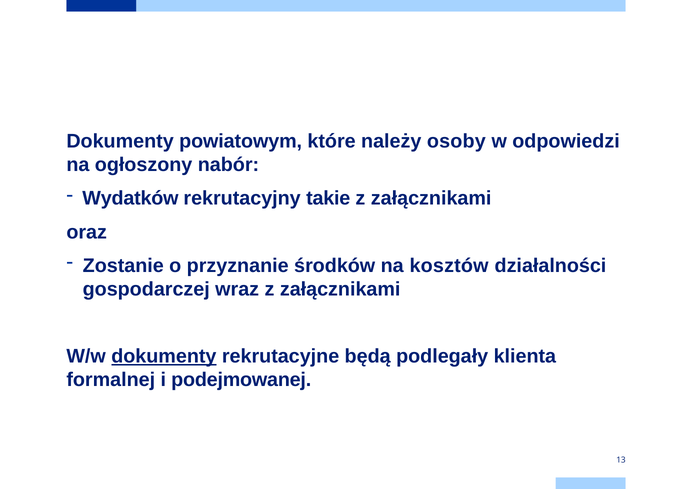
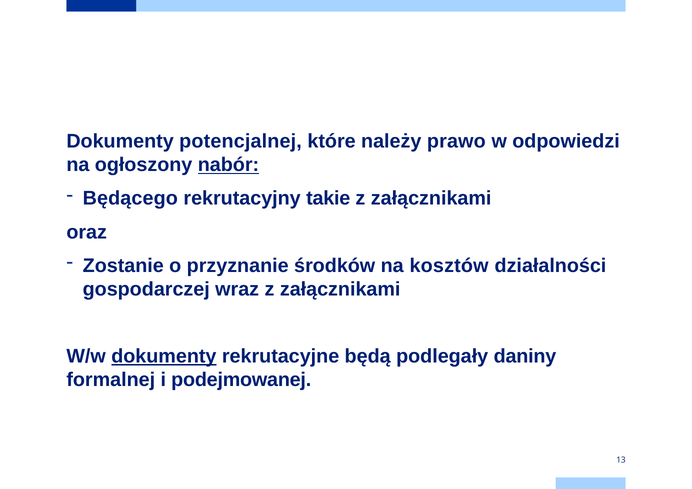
powiatowym: powiatowym -> potencjalnej (241, 141)
osoby: osoby -> prawo (456, 141)
nabór underline: none -> present (228, 165)
Wydatków: Wydatków -> Będącego (130, 199)
klienta: klienta -> daniny (525, 356)
